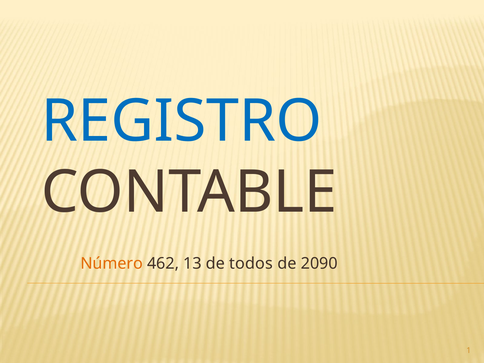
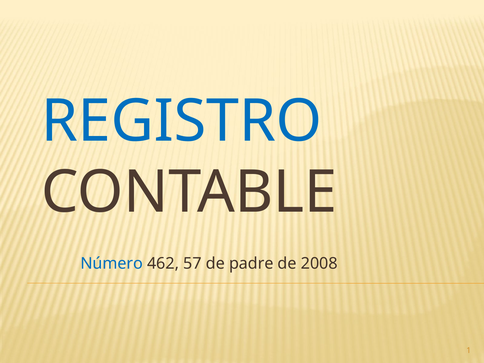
Número colour: orange -> blue (112, 264)
13: 13 -> 57 (192, 264)
todos: todos -> padre (251, 264)
2090: 2090 -> 2008 (319, 264)
